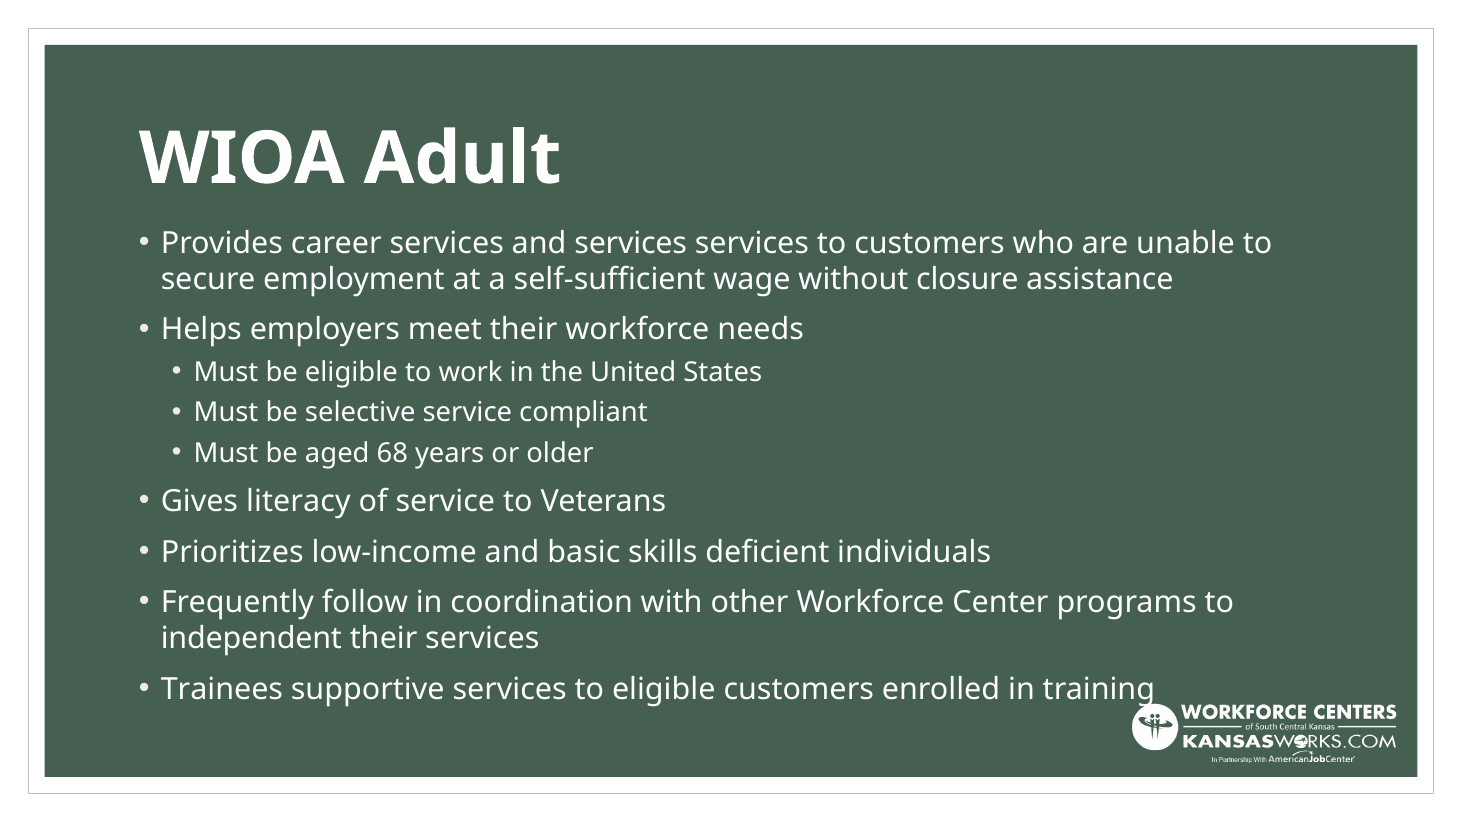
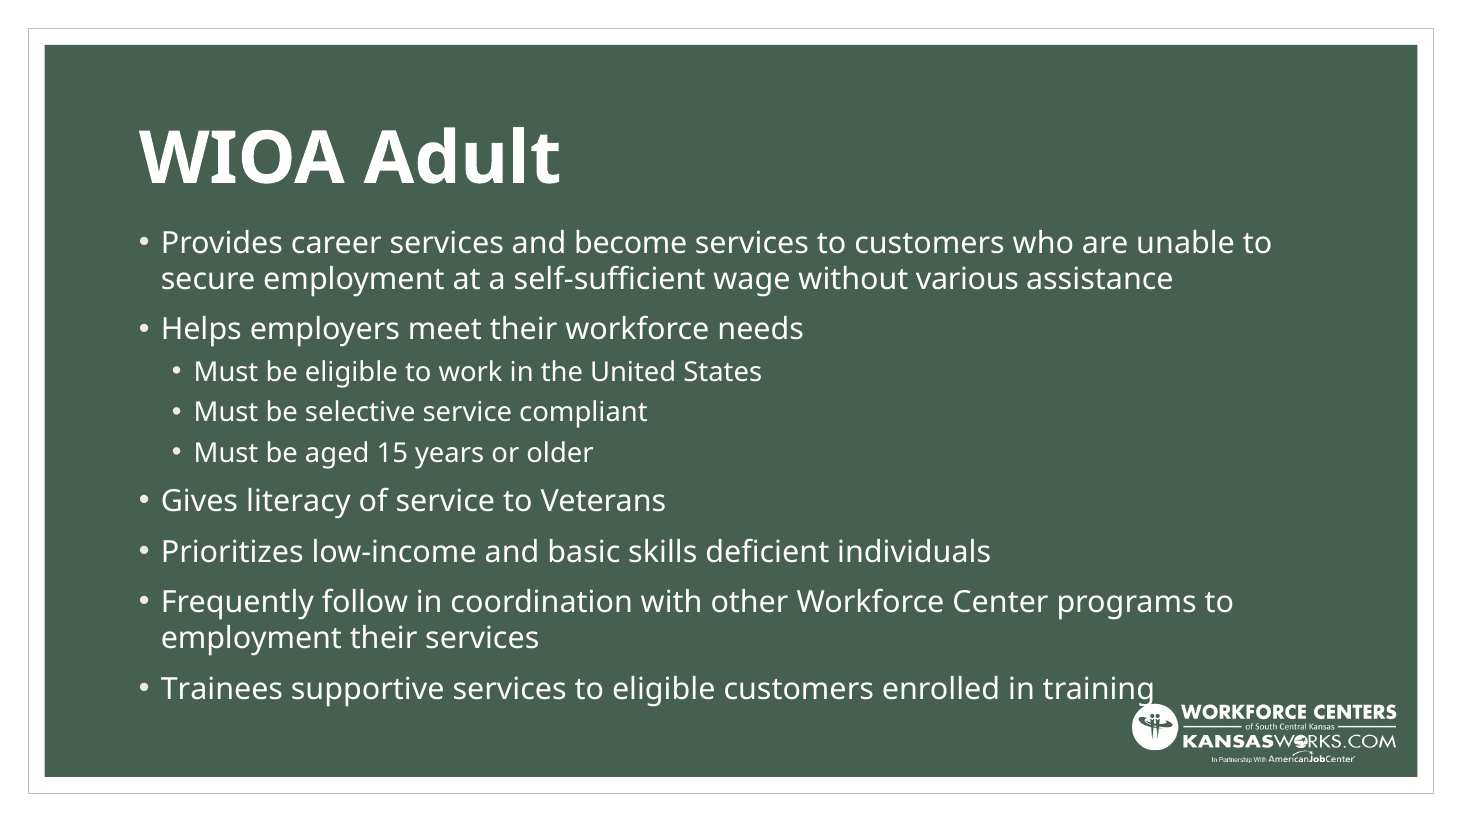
and services: services -> become (631, 243)
closure: closure -> various (967, 280)
68: 68 -> 15 (392, 453)
independent: independent -> employment (251, 639)
